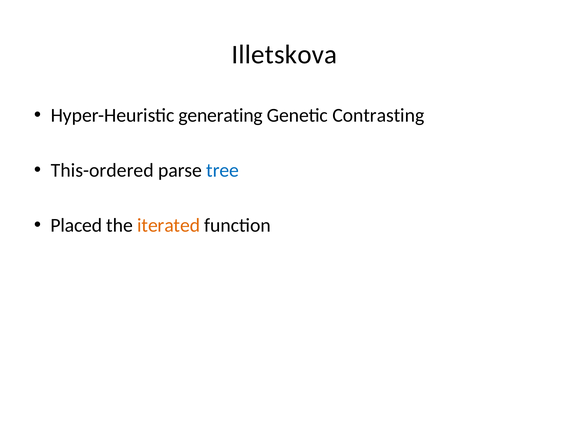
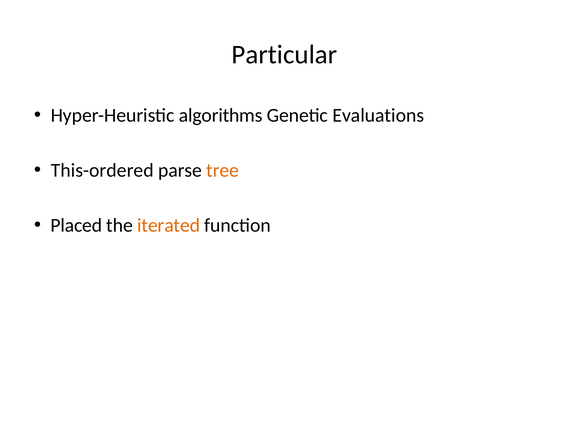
Illetskova: Illetskova -> Particular (284, 55)
generating: generating -> algorithms (221, 116)
Contrasting: Contrasting -> Evaluations (378, 116)
tree colour: blue -> orange (223, 171)
